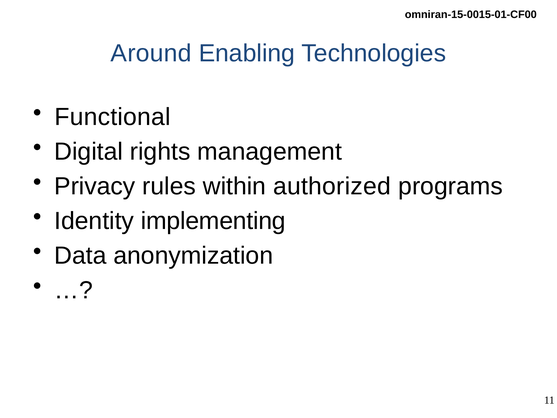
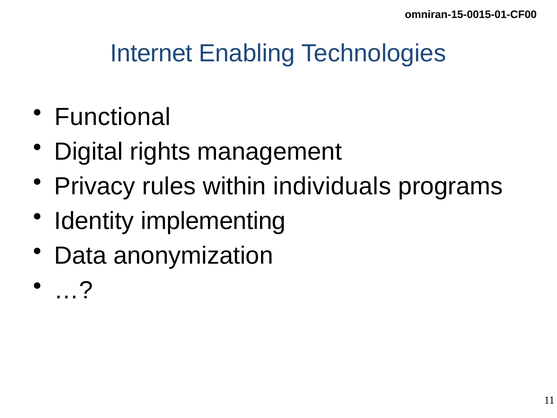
Around: Around -> Internet (151, 53)
authorized: authorized -> individuals (332, 186)
